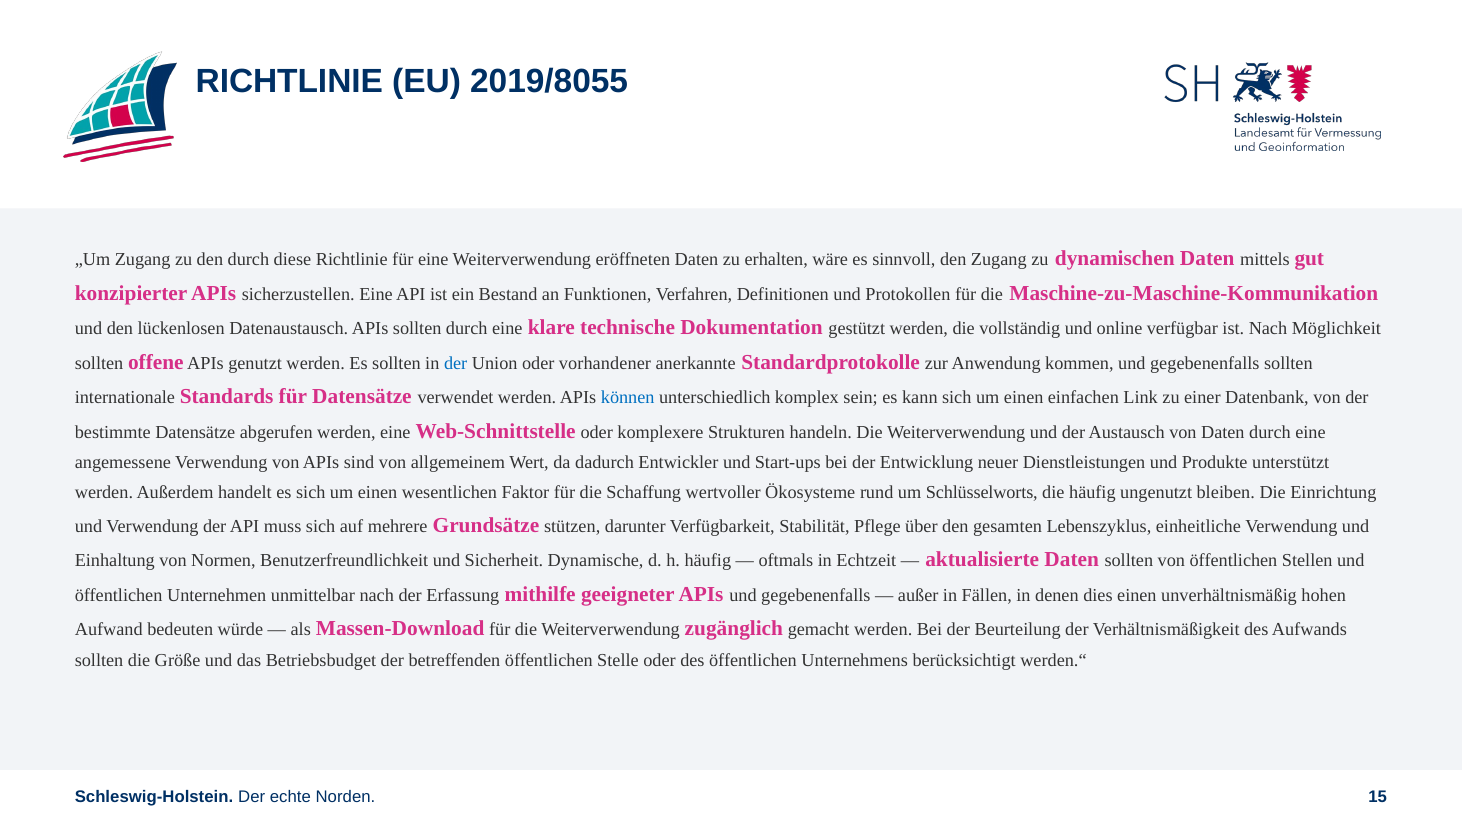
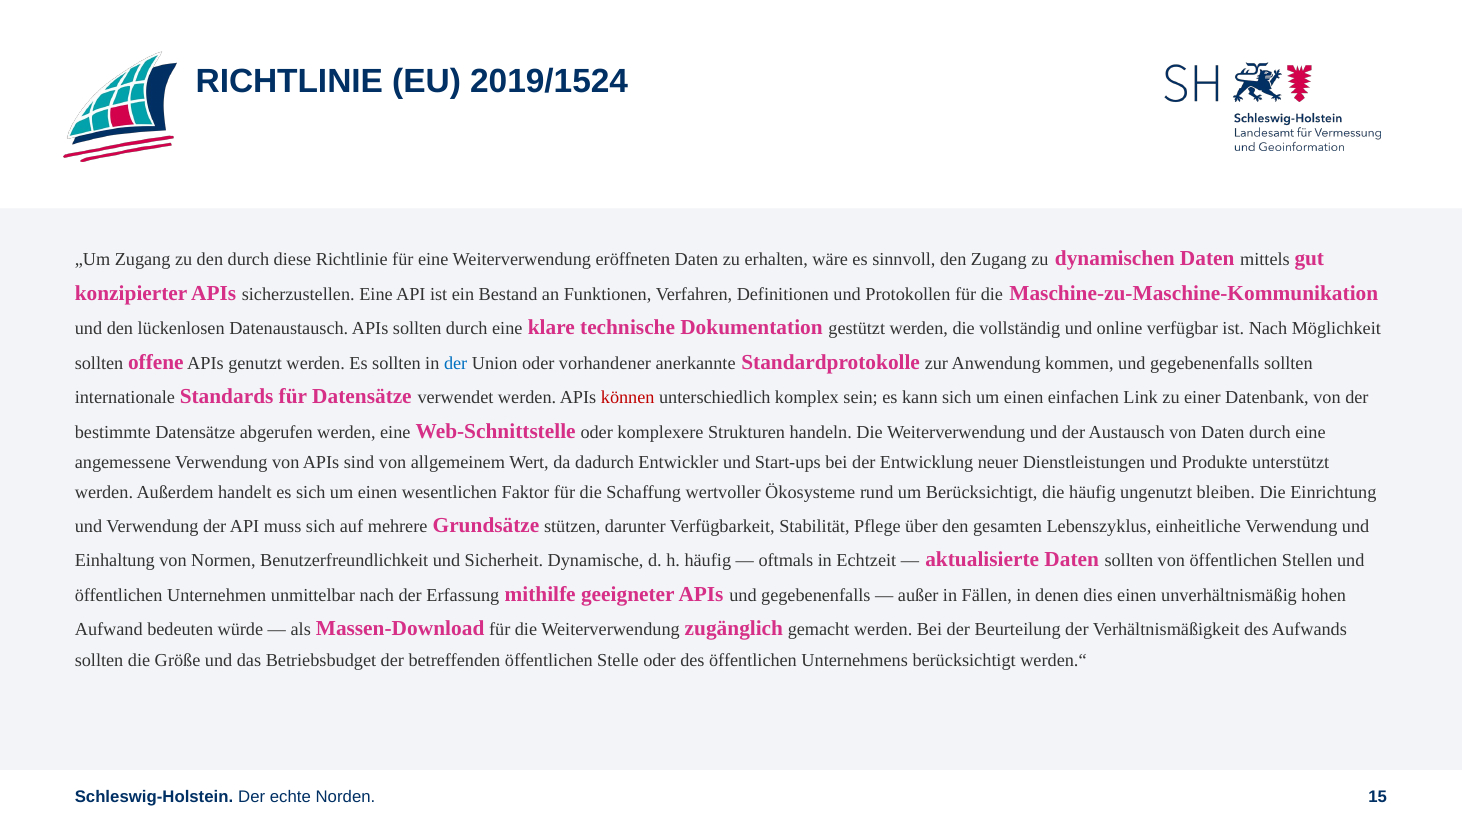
2019/8055: 2019/8055 -> 2019/1524 (549, 82)
können colour: blue -> red (628, 397)
um Schlüsselworts: Schlüsselworts -> Berücksichtigt (982, 492)
